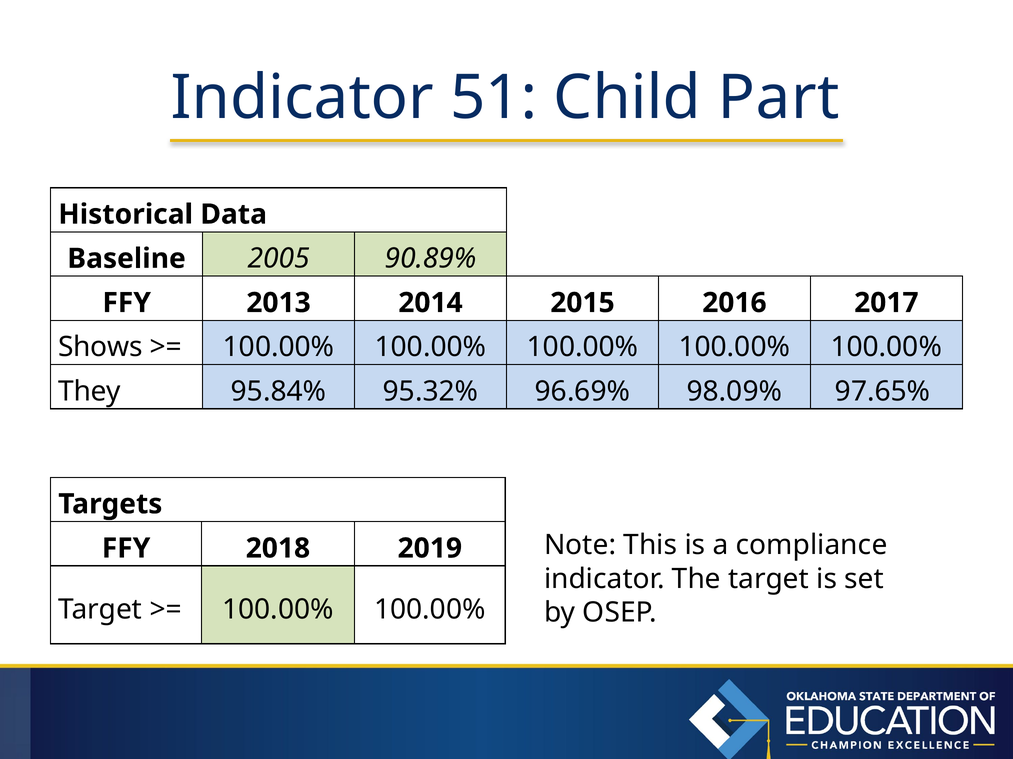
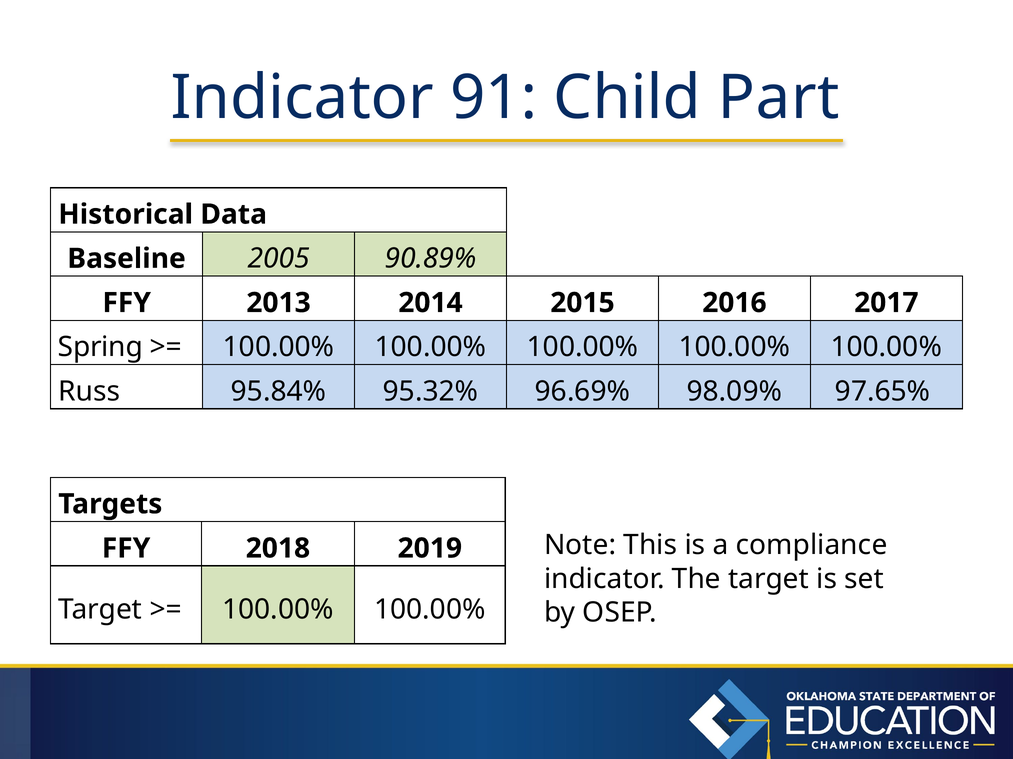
51: 51 -> 91 (494, 98)
Shows: Shows -> Spring (100, 347)
They: They -> Russ (89, 392)
